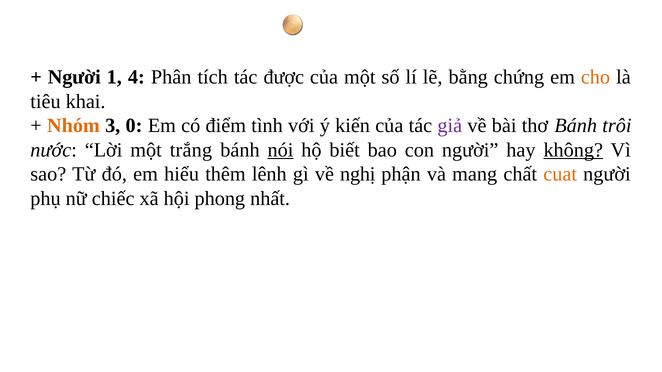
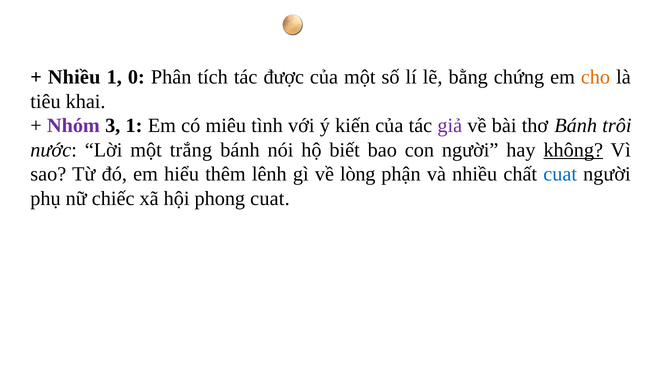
Người: Người -> Nhiều (74, 77)
4: 4 -> 0 (136, 77)
Nhóm colour: orange -> purple (73, 126)
3 0: 0 -> 1 (134, 126)
điểm: điểm -> miêu (226, 126)
nói underline: present -> none (281, 150)
nghị: nghị -> lòng (358, 174)
và mang: mang -> nhiều (475, 174)
cuat colour: orange -> blue (560, 174)
phong nhất: nhất -> cuat (270, 199)
